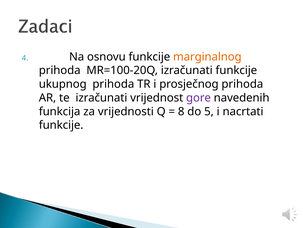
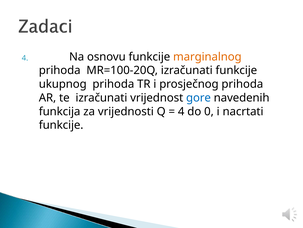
gore colour: purple -> blue (198, 97)
8: 8 -> 4 (181, 111)
5: 5 -> 0 (209, 111)
